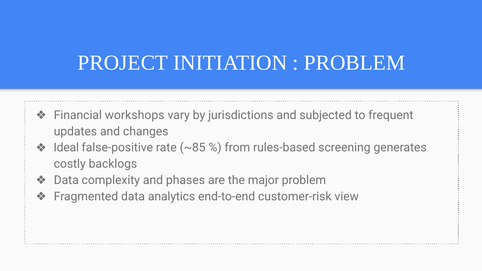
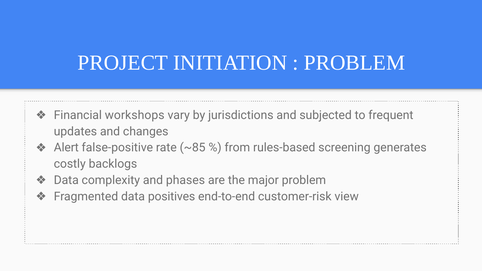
Ideal: Ideal -> Alert (66, 148)
analytics: analytics -> positives (172, 196)
